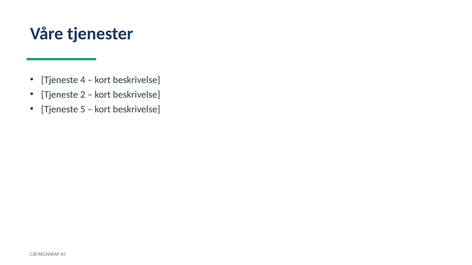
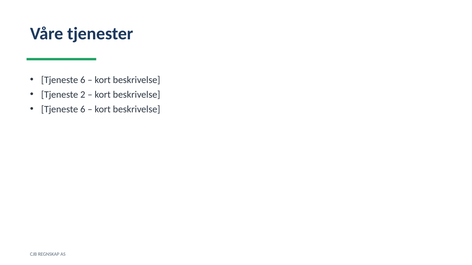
4: 4 -> 6 (83, 80)
5: 5 -> 6 (83, 109)
